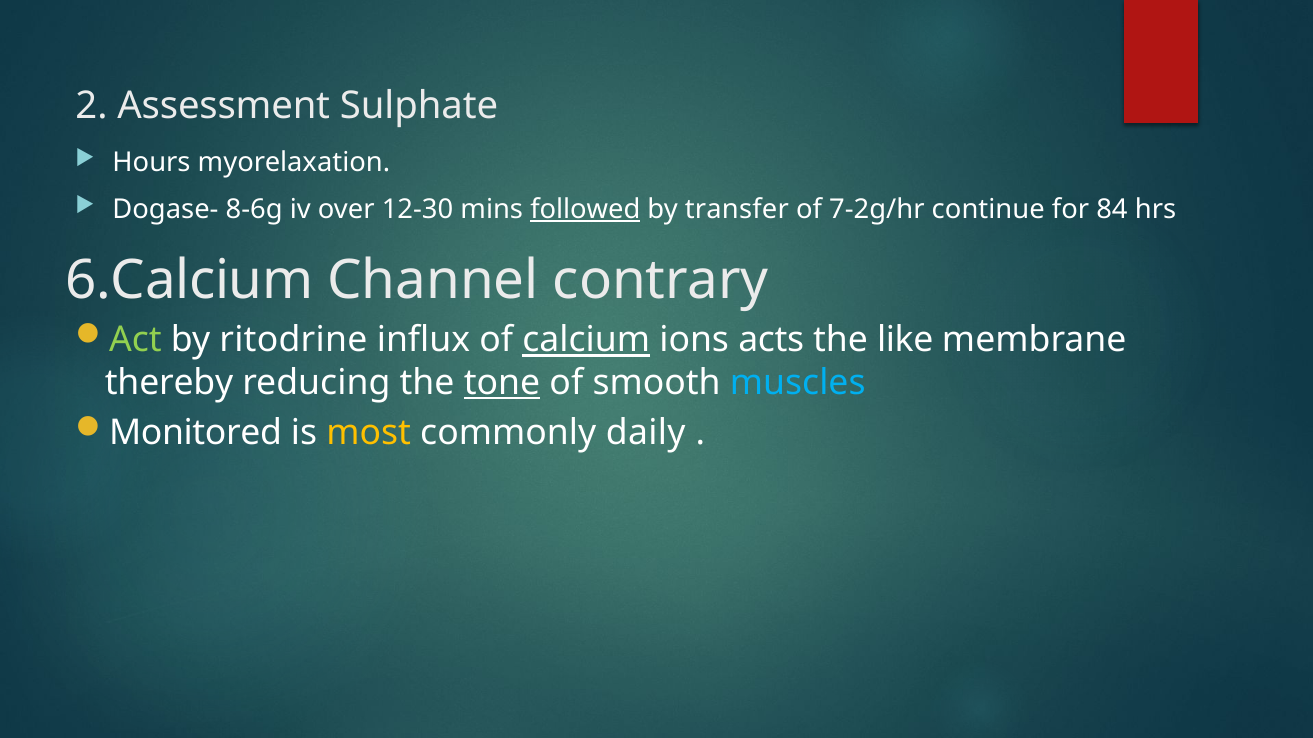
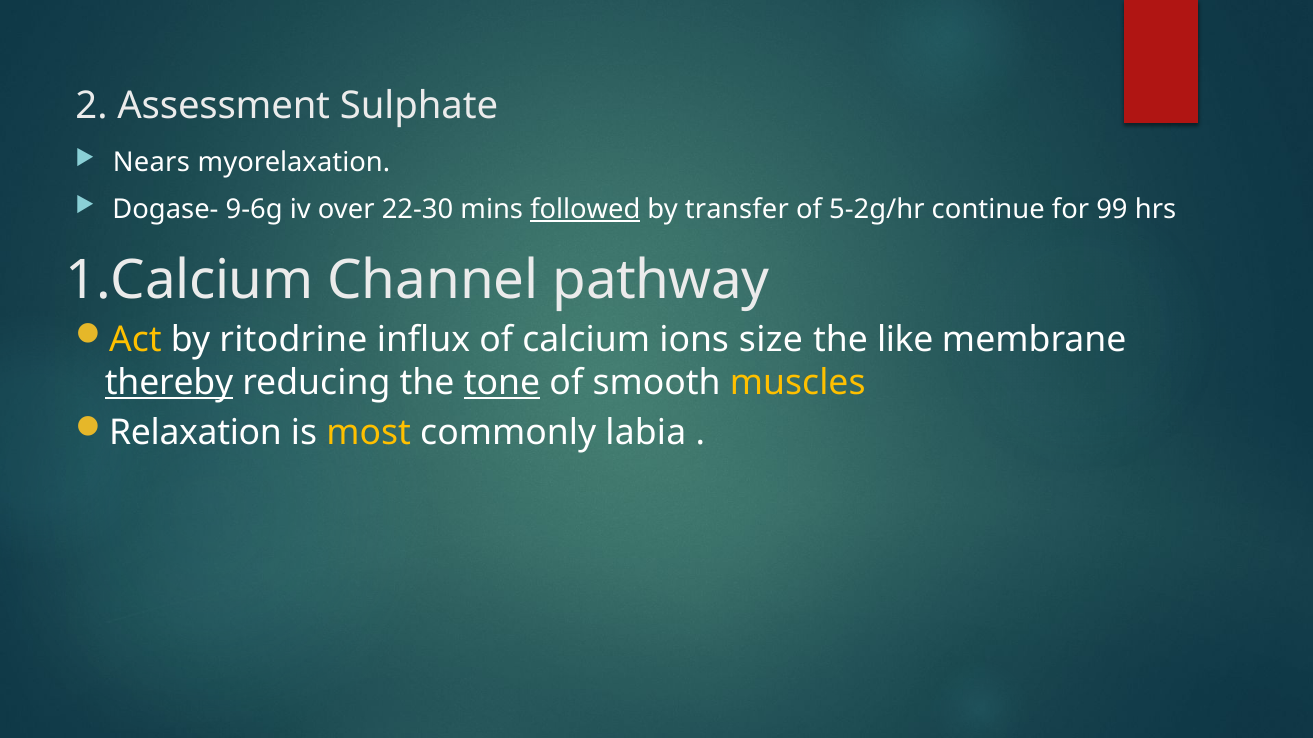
Hours: Hours -> Nears (151, 163)
8-6g: 8-6g -> 9-6g (254, 209)
12-30: 12-30 -> 22-30 (418, 209)
7-2g/hr: 7-2g/hr -> 5-2g/hr (877, 209)
84: 84 -> 99 (1112, 209)
6.Calcium: 6.Calcium -> 1.Calcium (190, 281)
contrary: contrary -> pathway (661, 281)
Act colour: light green -> yellow (135, 341)
calcium underline: present -> none (586, 341)
acts: acts -> size (771, 341)
thereby underline: none -> present (169, 383)
muscles colour: light blue -> yellow (798, 383)
Monitored: Monitored -> Relaxation (195, 433)
daily: daily -> labia (646, 433)
